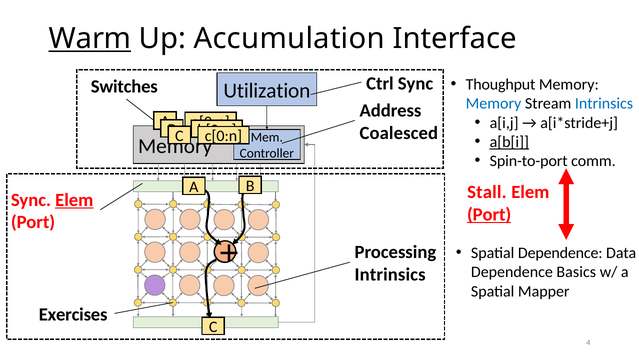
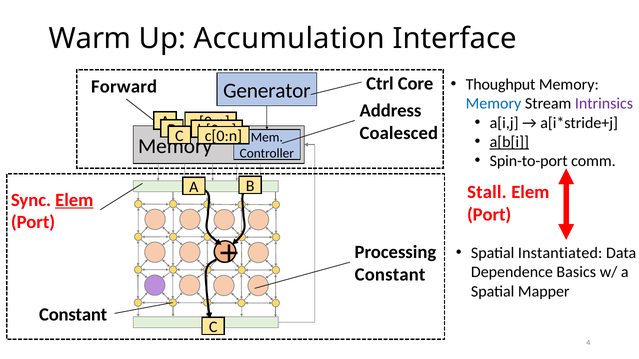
Warm underline: present -> none (90, 39)
Ctrl Sync: Sync -> Core (416, 83)
Switches: Switches -> Forward (124, 87)
Utilization: Utilization -> Generator (267, 91)
Intrinsics colour: blue -> purple (604, 104)
Port underline: present -> none (489, 215)
Spatial Dependence: Dependence -> Instantiated (560, 253)
Intrinsics: Intrinsics -> Constant (390, 275)
Exercises: Exercises -> Constant (73, 315)
